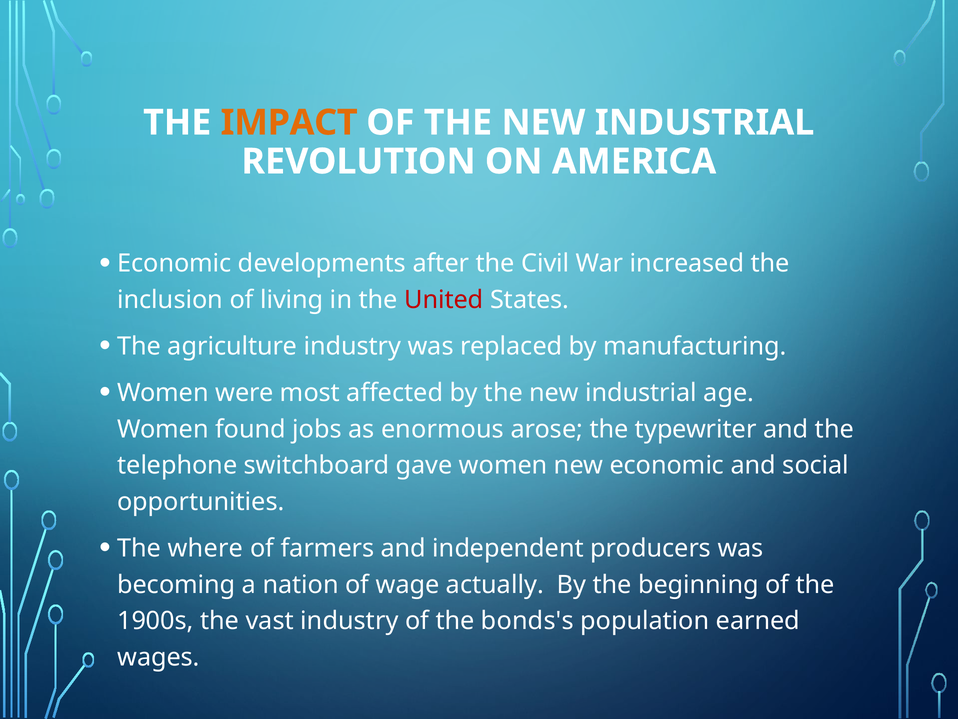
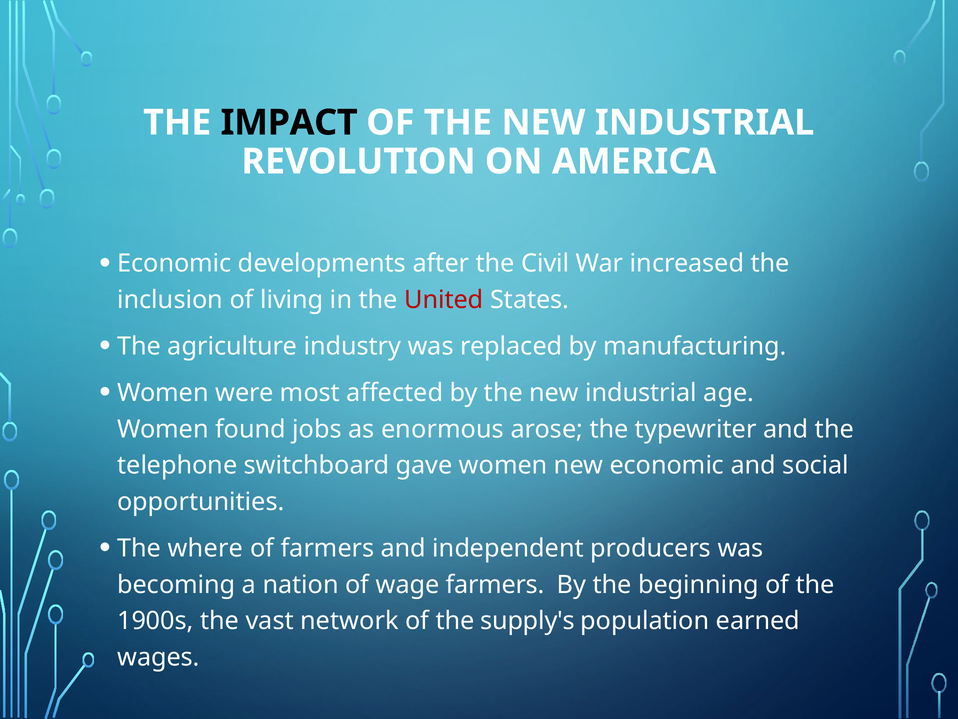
IMPACT colour: orange -> black (289, 123)
wage actually: actually -> farmers (495, 584)
vast industry: industry -> network (349, 621)
bonds's: bonds's -> supply's (528, 621)
